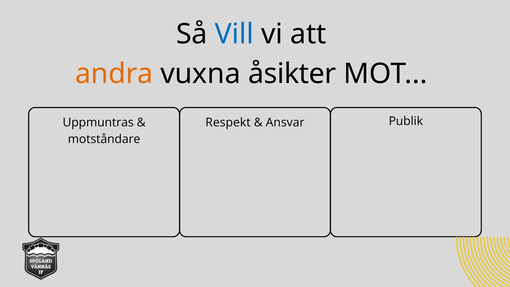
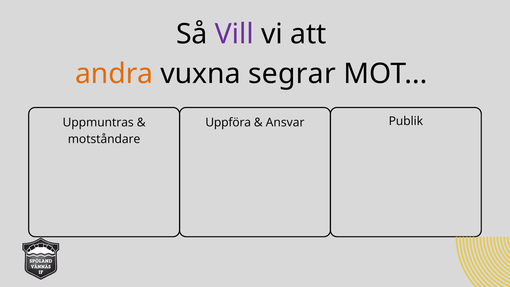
Vill colour: blue -> purple (234, 34)
åsikter: åsikter -> segrar (292, 74)
Respekt: Respekt -> Uppföra (228, 122)
